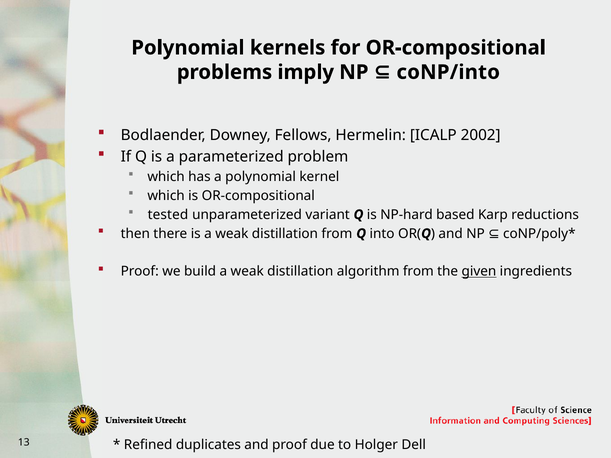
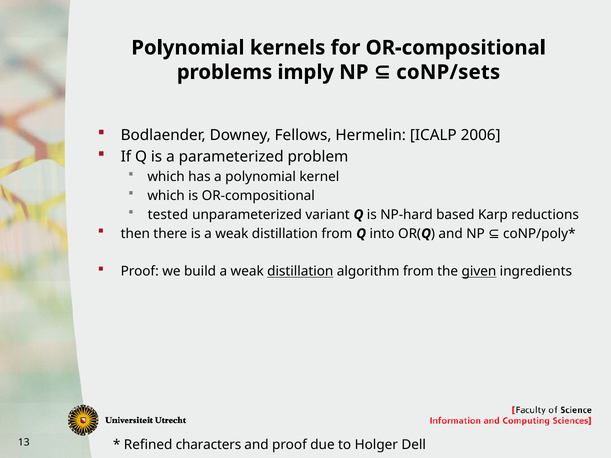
coNP/into: coNP/into -> coNP/sets (448, 72)
2002: 2002 -> 2006 (481, 135)
distillation underline: none -> present (300, 272)
duplicates: duplicates -> characters (208, 445)
